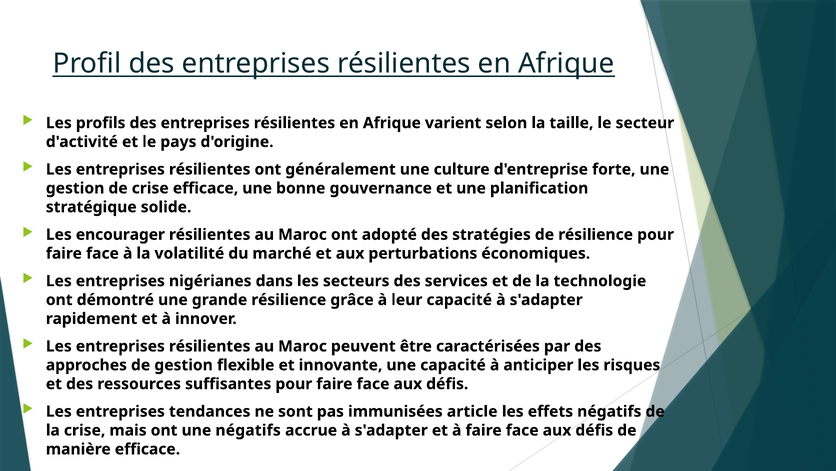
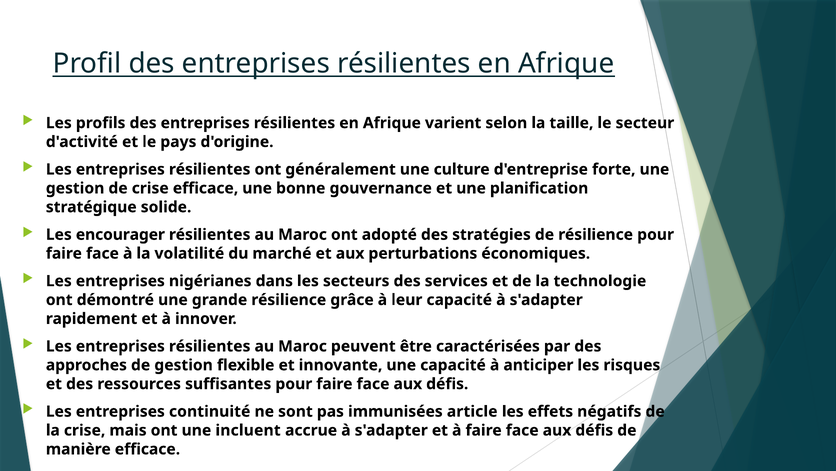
tendances: tendances -> continuité (210, 411)
une négatifs: négatifs -> incluent (248, 430)
